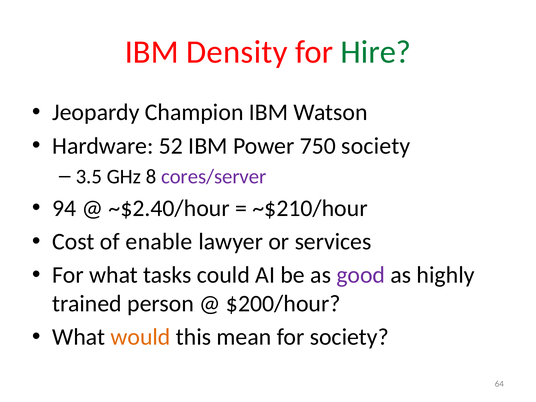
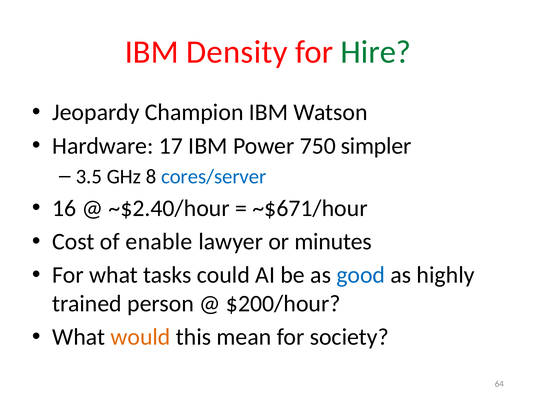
52: 52 -> 17 (171, 146)
750 society: society -> simpler (376, 146)
cores/server colour: purple -> blue (214, 177)
94: 94 -> 16 (64, 208)
~$210/hour: ~$210/hour -> ~$671/hour (310, 208)
services: services -> minutes (333, 242)
good colour: purple -> blue (361, 275)
